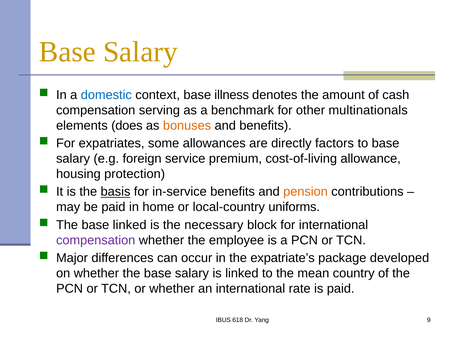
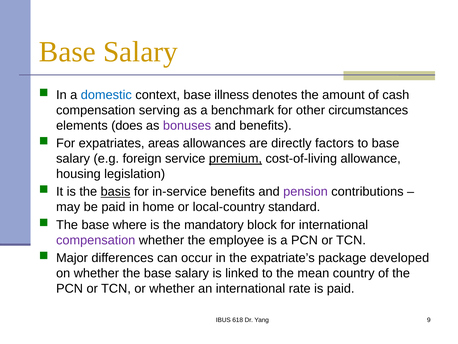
multinationals: multinationals -> circumstances (368, 110)
bonuses colour: orange -> purple (187, 125)
some: some -> areas (164, 143)
premium underline: none -> present (235, 158)
protection: protection -> legislation (135, 174)
pension colour: orange -> purple (305, 192)
uniforms: uniforms -> standard (294, 207)
base linked: linked -> where (130, 225)
necessary: necessary -> mandatory (214, 225)
